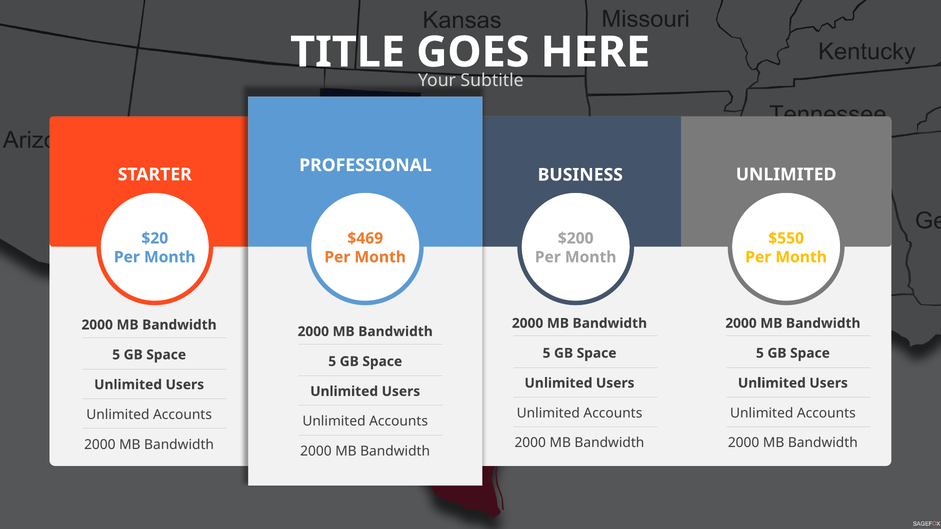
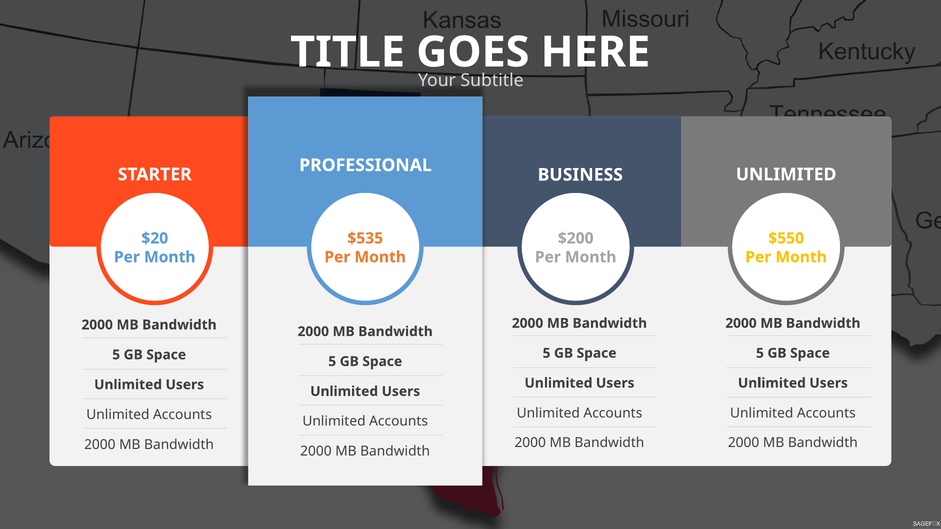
$469: $469 -> $535 (365, 238)
